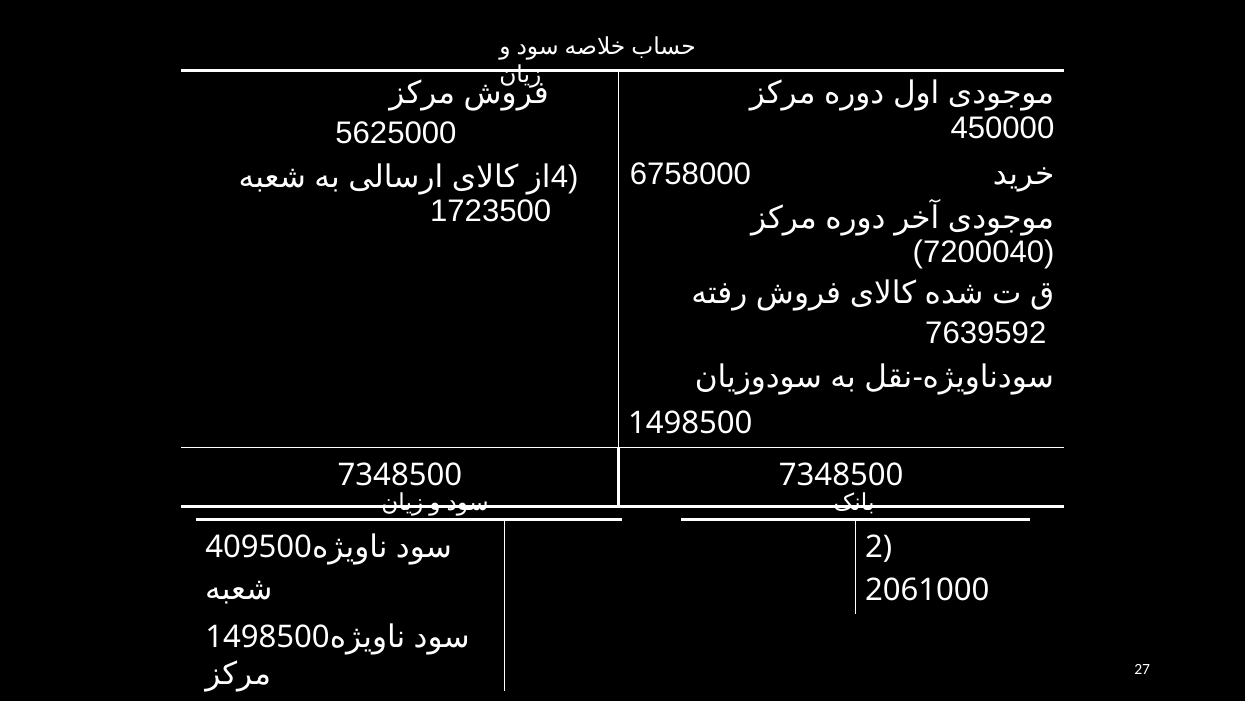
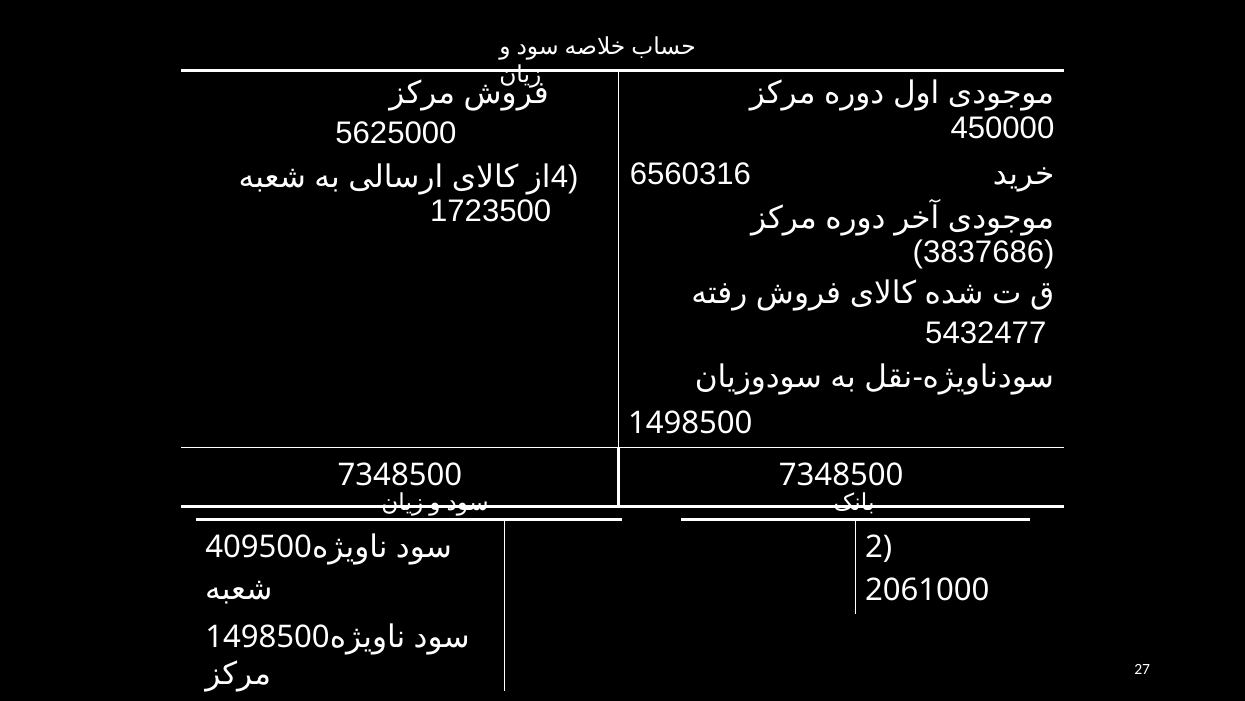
6758000: 6758000 -> 6560316 (690, 174)
7200040: 7200040 -> 3837686 (984, 252)
7639592: 7639592 -> 5432477 (986, 333)
